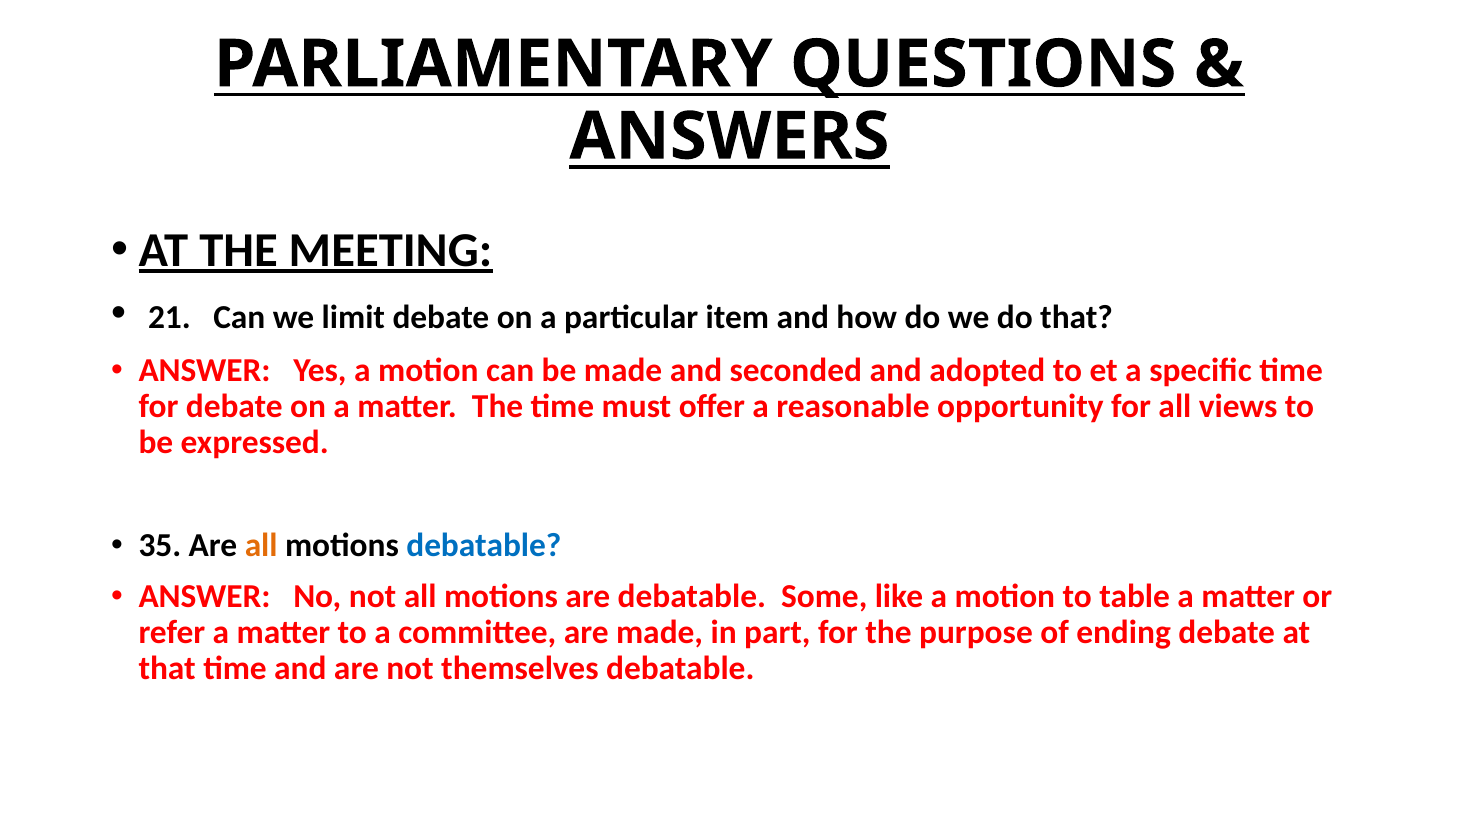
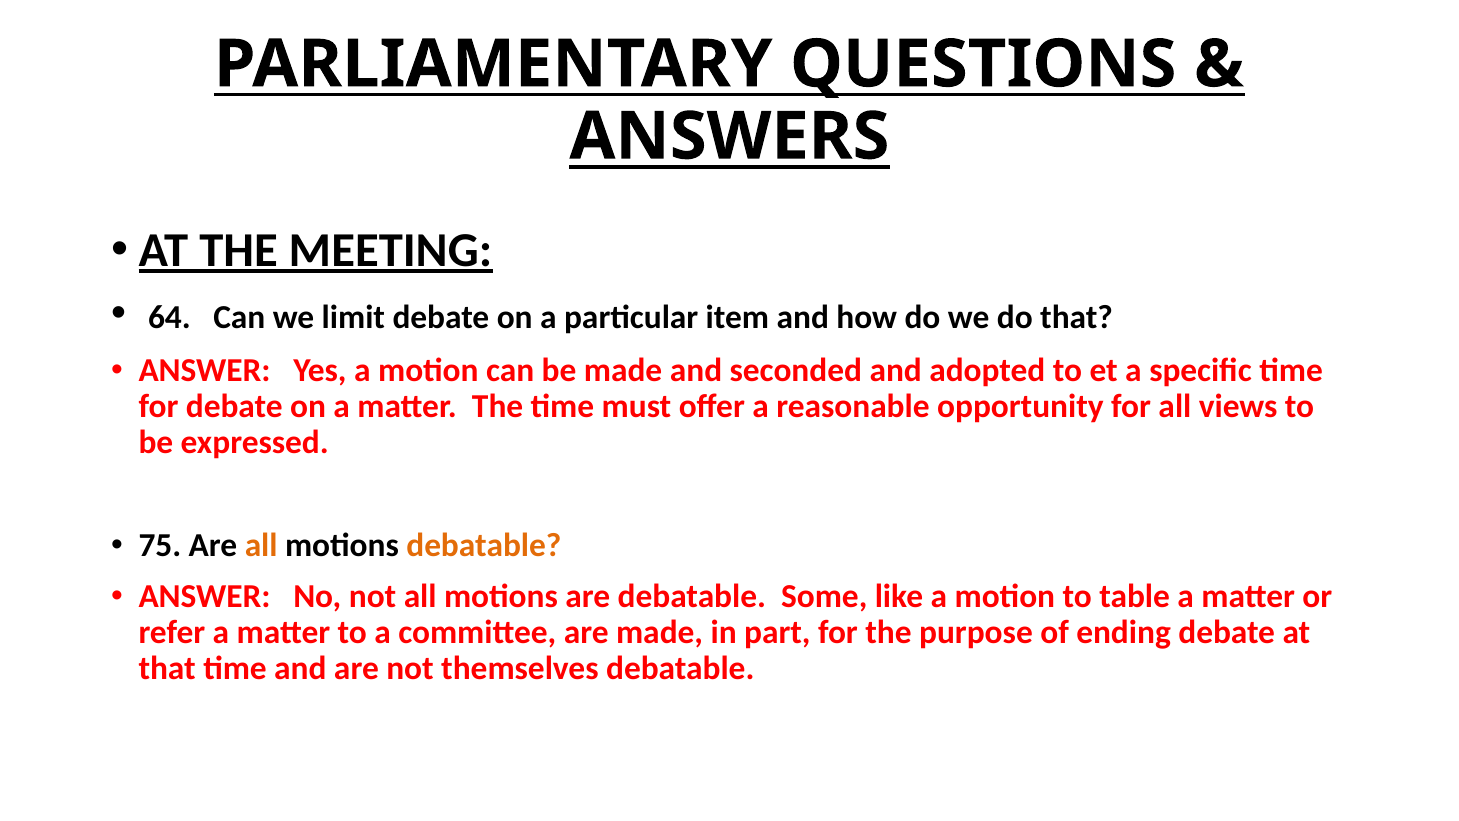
21: 21 -> 64 (169, 317)
35: 35 -> 75 (160, 545)
debatable colour: blue -> orange (484, 545)
